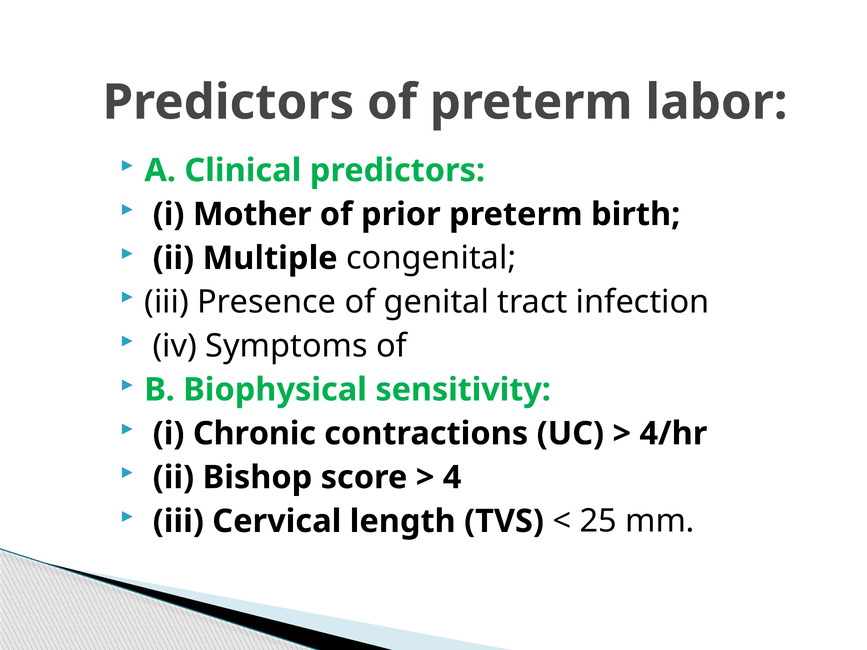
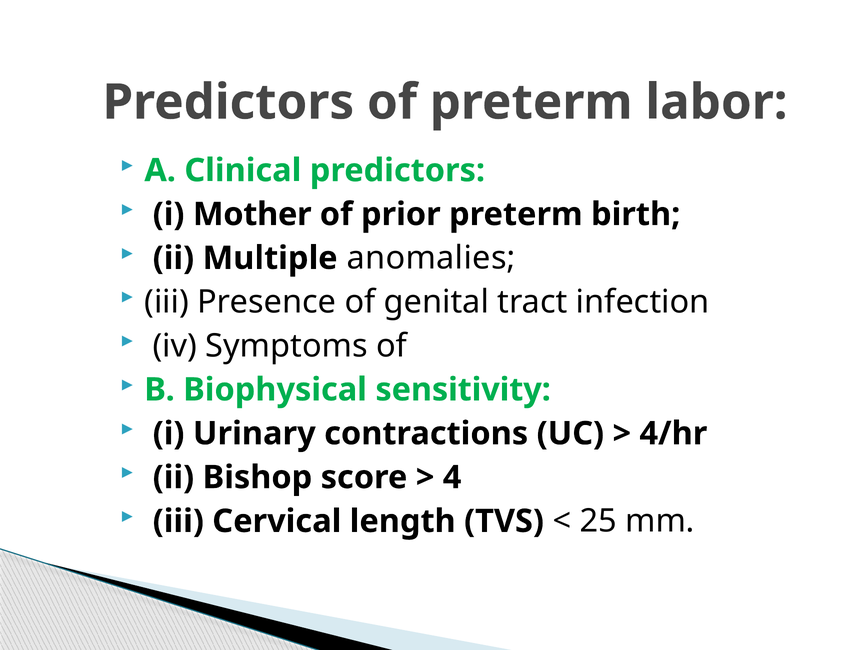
congenital: congenital -> anomalies (431, 258)
Chronic: Chronic -> Urinary (254, 434)
